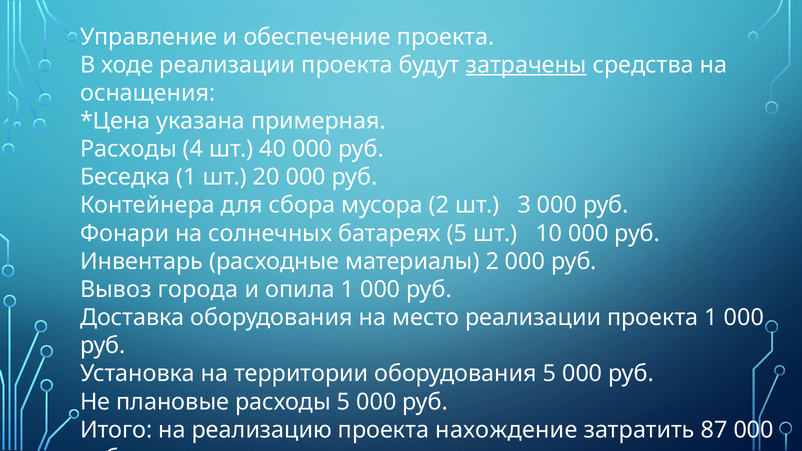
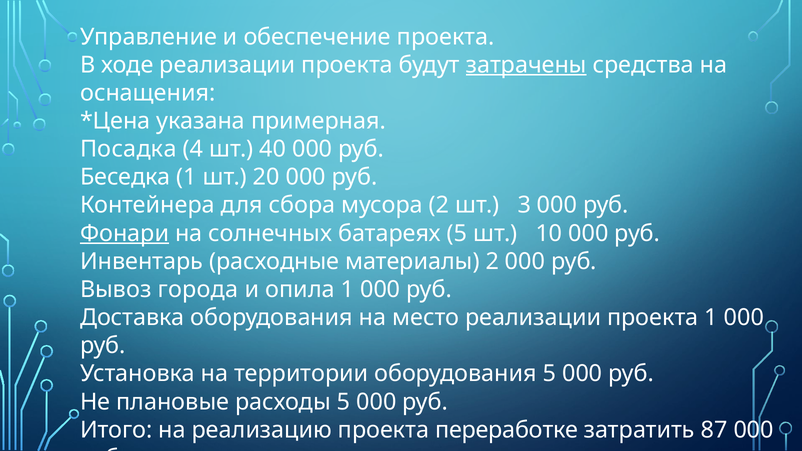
Расходы: Расходы -> Посадка (128, 149)
Фонари underline: none -> present (125, 233)
нахождение: нахождение -> переработке (507, 430)
